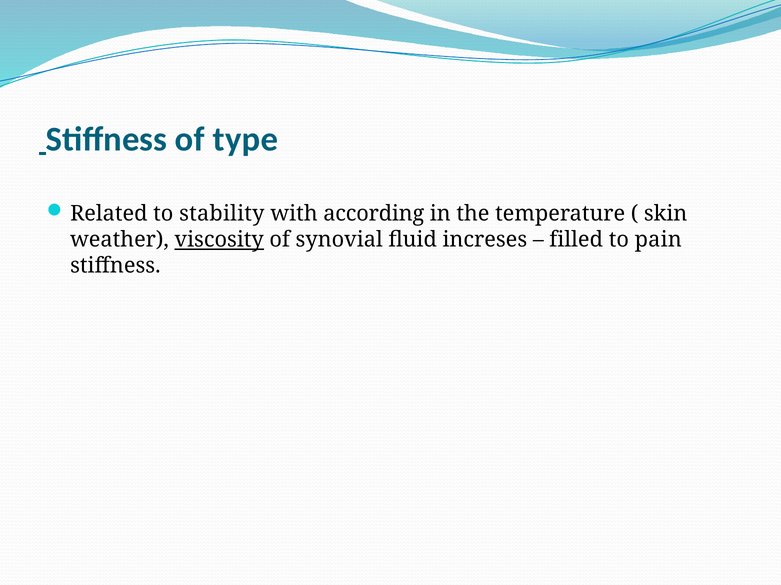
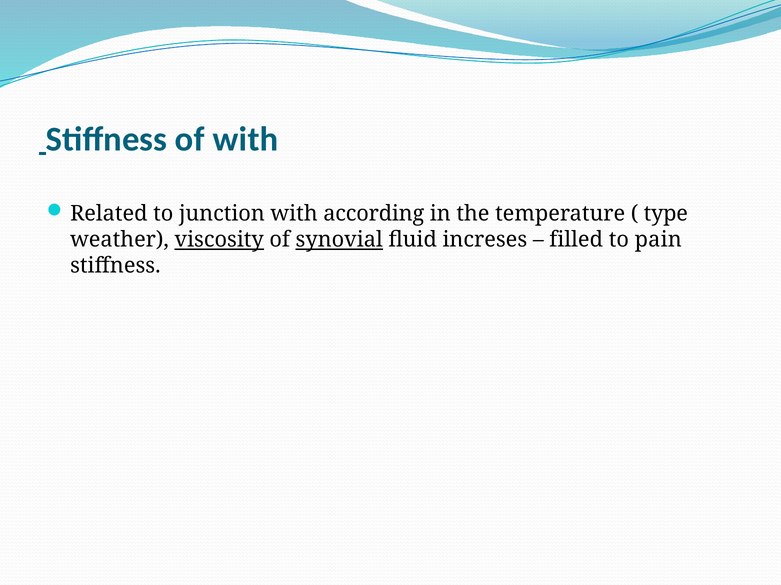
of type: type -> with (246, 139)
stability: stability -> junction (222, 214)
skin: skin -> type (666, 214)
synovial underline: none -> present (339, 240)
